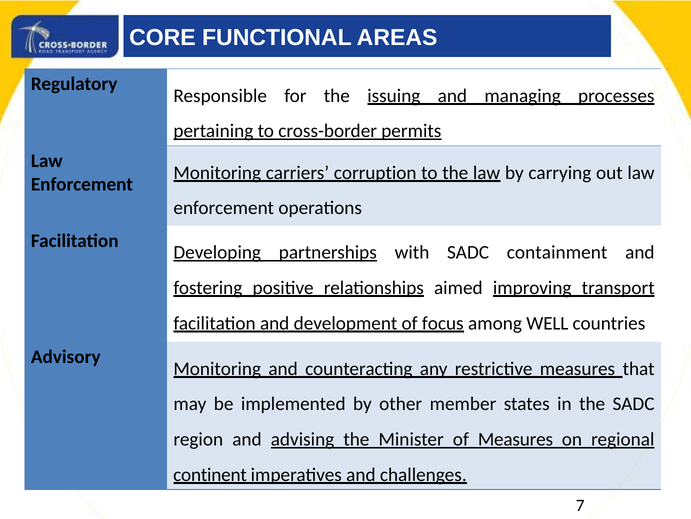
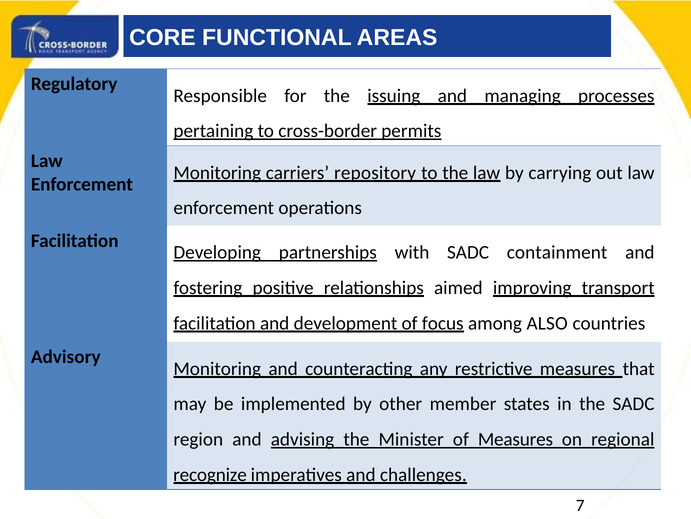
corruption: corruption -> repository (375, 173)
WELL: WELL -> ALSO (547, 323)
continent: continent -> recognize (210, 474)
